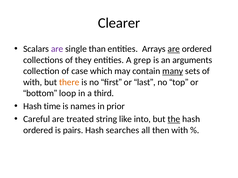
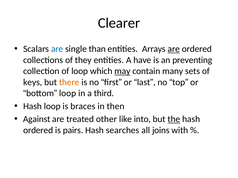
are colour: purple -> blue (57, 49)
grep: grep -> have (142, 60)
arguments: arguments -> preventing (192, 60)
of case: case -> loop (80, 71)
may underline: none -> present (122, 71)
many underline: present -> none (173, 71)
with: with -> keys (33, 82)
Hash time: time -> loop (52, 106)
names: names -> braces (83, 106)
prior: prior -> then (116, 106)
Careful: Careful -> Against (37, 119)
string: string -> other (106, 119)
then: then -> joins (161, 131)
